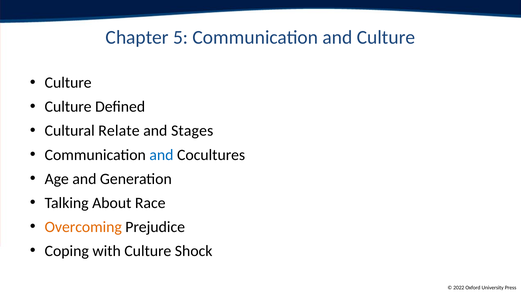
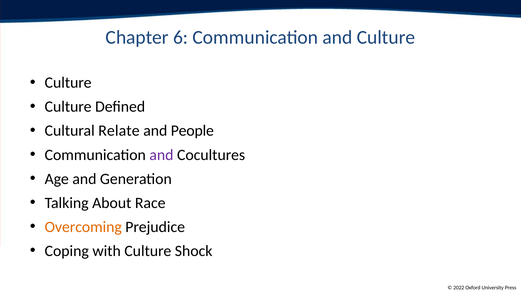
5: 5 -> 6 (181, 38)
Stages: Stages -> People (192, 131)
and colour: blue -> purple (161, 155)
